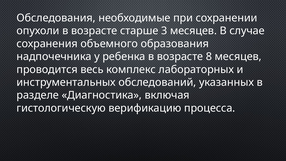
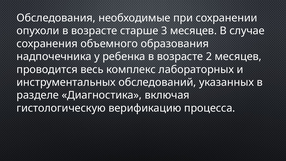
8: 8 -> 2 (209, 57)
